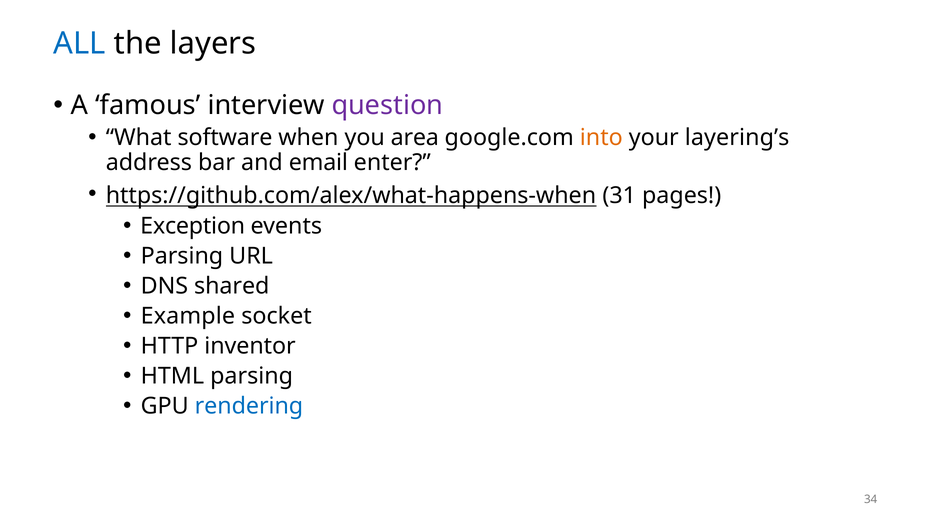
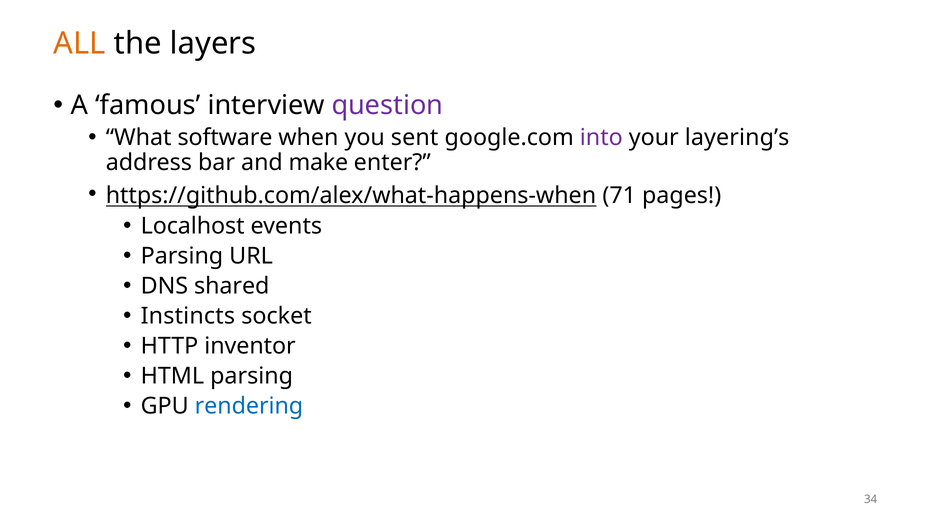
ALL colour: blue -> orange (80, 43)
area: area -> sent (415, 137)
into colour: orange -> purple (601, 137)
email: email -> make (318, 163)
31: 31 -> 71 (619, 195)
Exception: Exception -> Localhost (193, 226)
Example: Example -> Instincts (188, 316)
